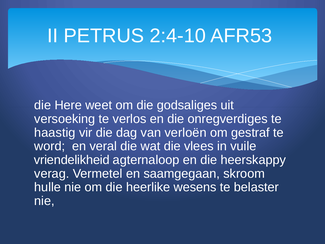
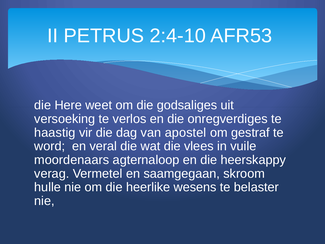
verloën: verloën -> apostel (186, 132)
vriendelikheid: vriendelikheid -> moordenaars (72, 160)
